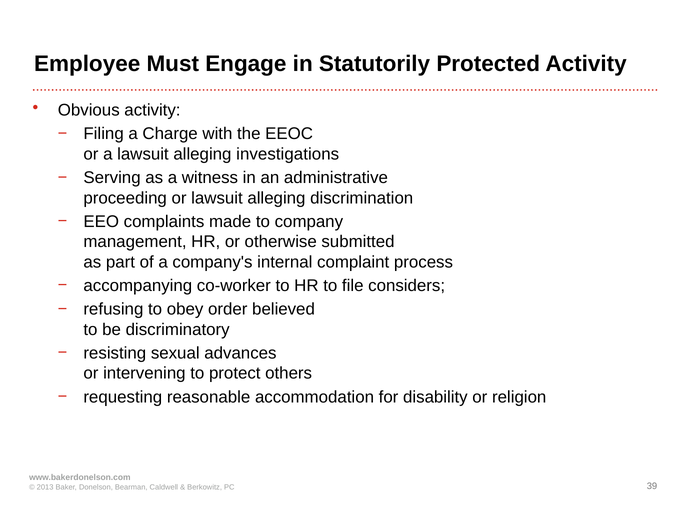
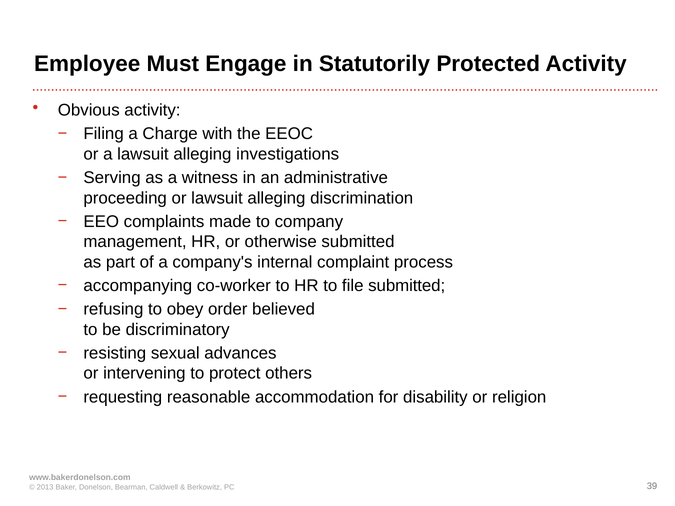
file considers: considers -> submitted (407, 286)
